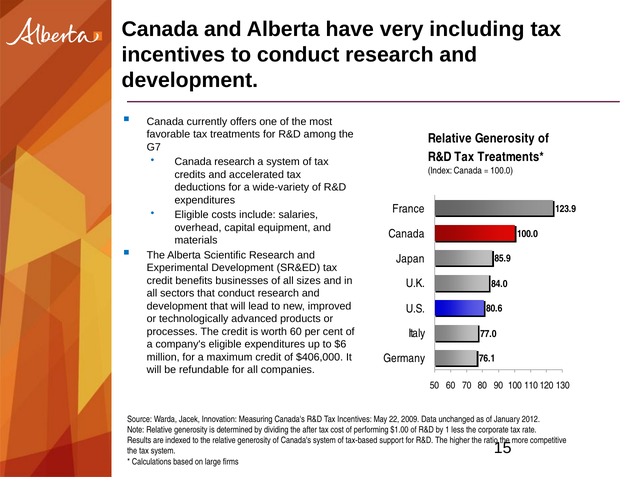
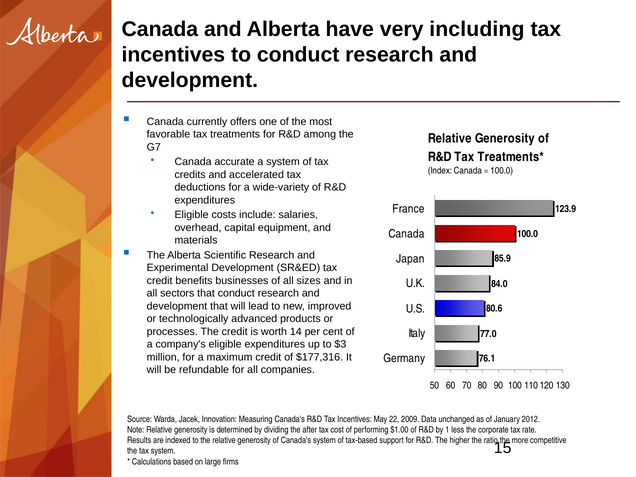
Canada research: research -> accurate (235, 162)
worth 60: 60 -> 14 (296, 332)
$6: $6 -> $3 (340, 344)
$406,000: $406,000 -> $177,316 (320, 357)
